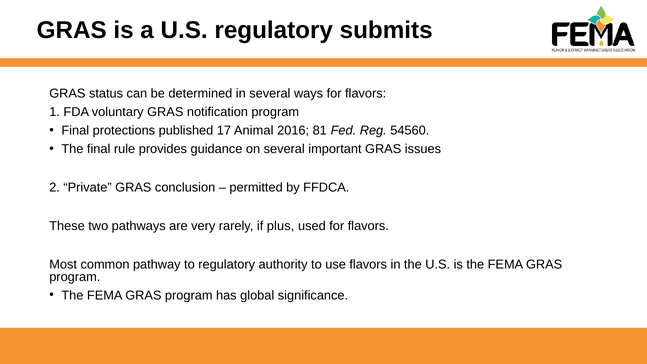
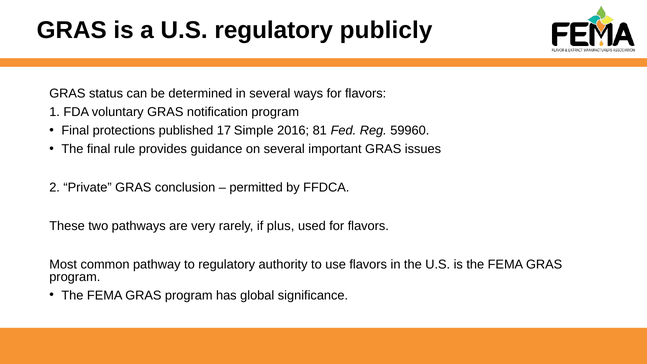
submits: submits -> publicly (386, 30)
Animal: Animal -> Simple (254, 131)
54560: 54560 -> 59960 (410, 131)
